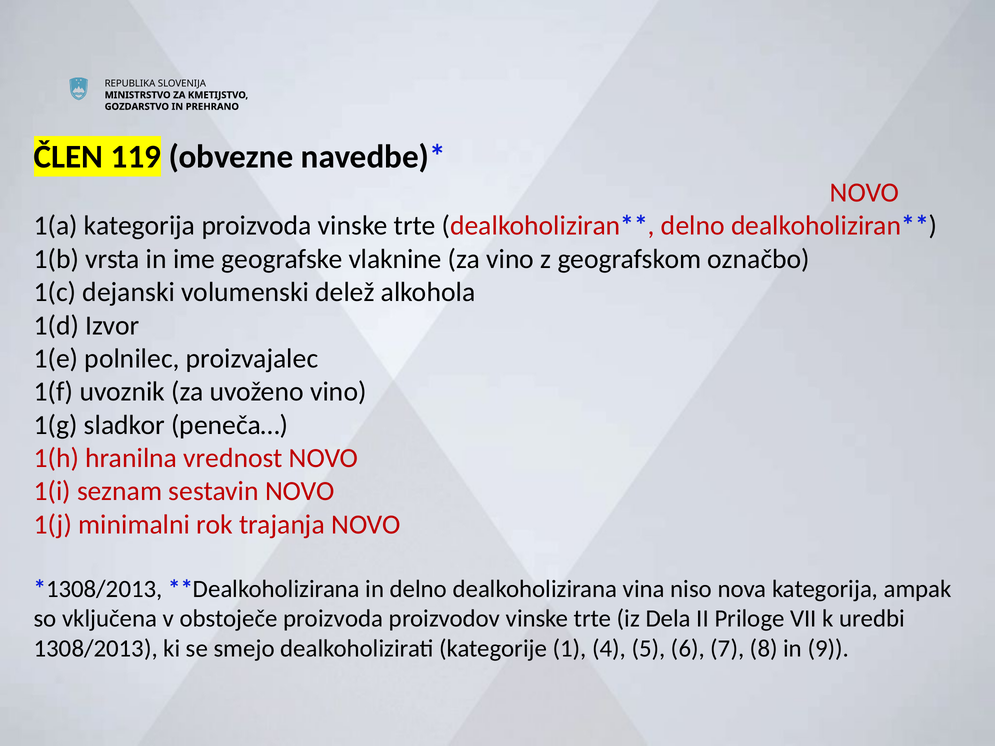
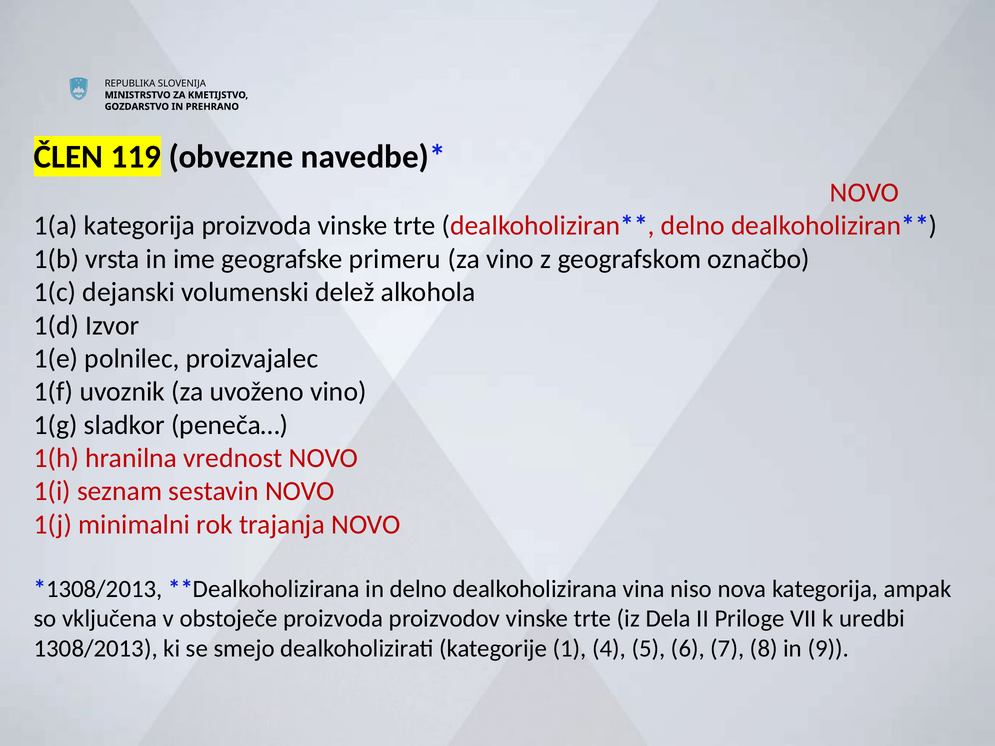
vlaknine: vlaknine -> primeru (395, 259)
